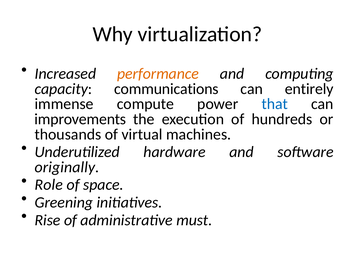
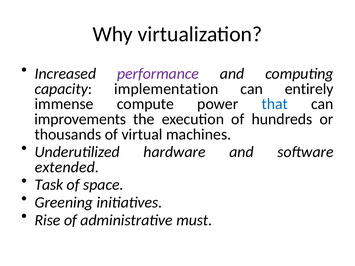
performance colour: orange -> purple (158, 74)
communications: communications -> implementation (166, 89)
originally: originally -> extended (67, 167)
Role: Role -> Task (49, 185)
